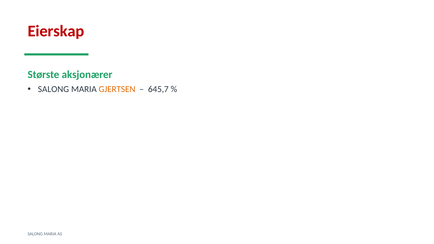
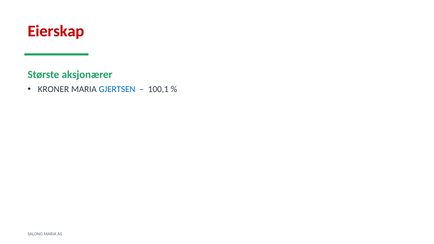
SALONG: SALONG -> KRONER (53, 89)
GJERTSEN colour: orange -> blue (117, 89)
645,7: 645,7 -> 100,1 (158, 89)
